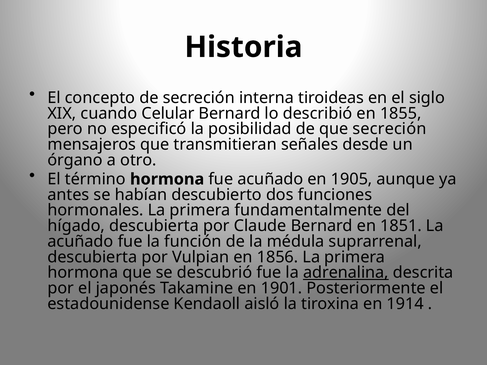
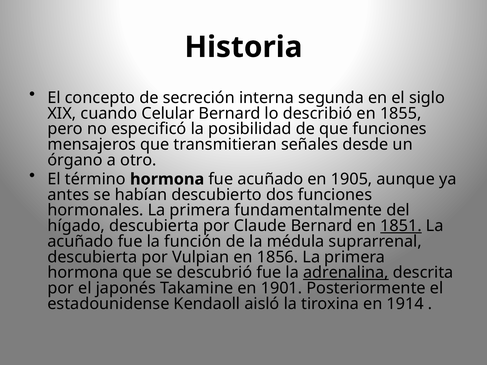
tiroideas: tiroideas -> segunda (331, 98)
que secreción: secreción -> funciones (390, 129)
1851 underline: none -> present (401, 226)
